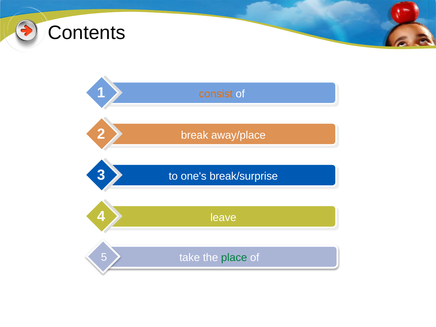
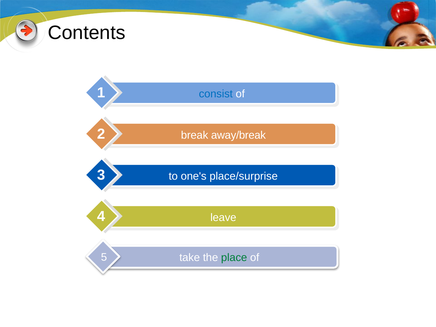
consist colour: orange -> blue (216, 94)
away/place: away/place -> away/break (238, 135)
break/surprise: break/surprise -> place/surprise (244, 176)
